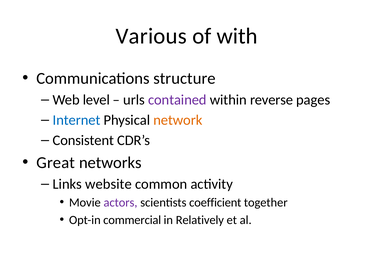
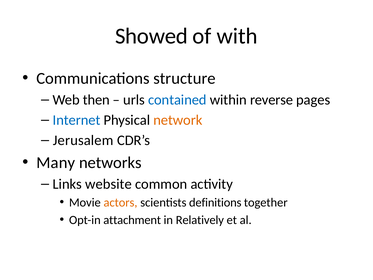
Various: Various -> Showed (151, 36)
level: level -> then (96, 100)
contained colour: purple -> blue (177, 100)
Consistent: Consistent -> Jerusalem (83, 140)
Great: Great -> Many (56, 162)
actors colour: purple -> orange (121, 202)
coefficient: coefficient -> definitions (215, 202)
commercial: commercial -> attachment (132, 220)
